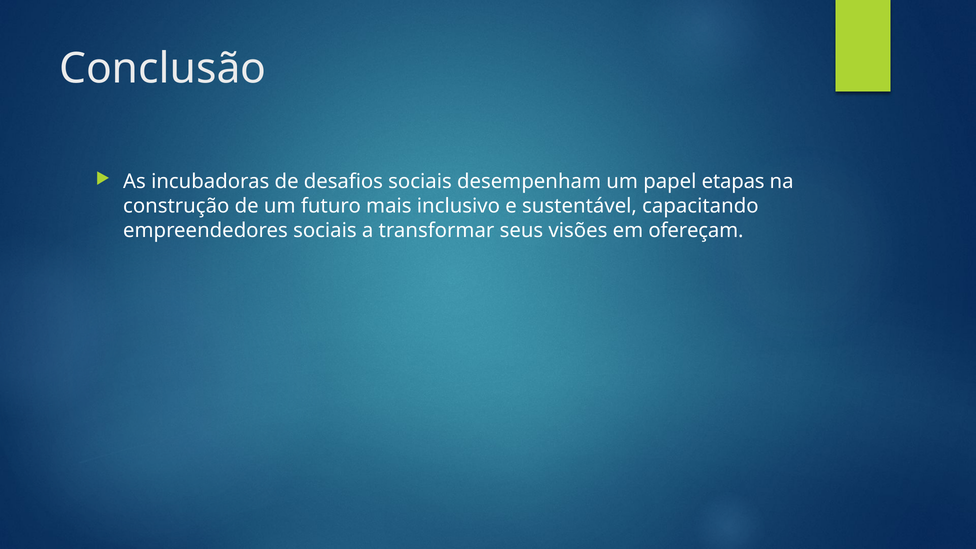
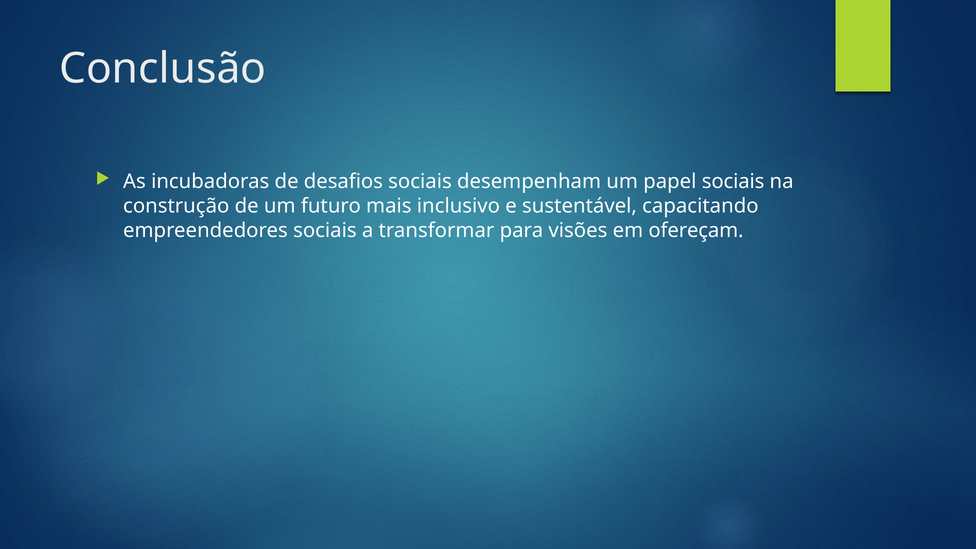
papel etapas: etapas -> sociais (733, 182)
seus: seus -> para (521, 230)
